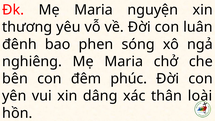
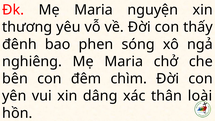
luân: luân -> thấy (198, 27)
phúc: phúc -> chìm (129, 79)
